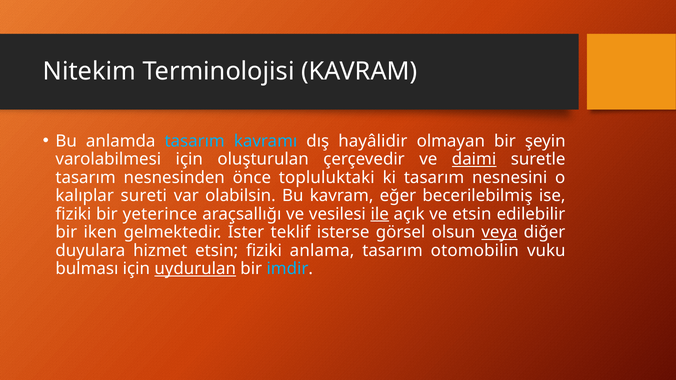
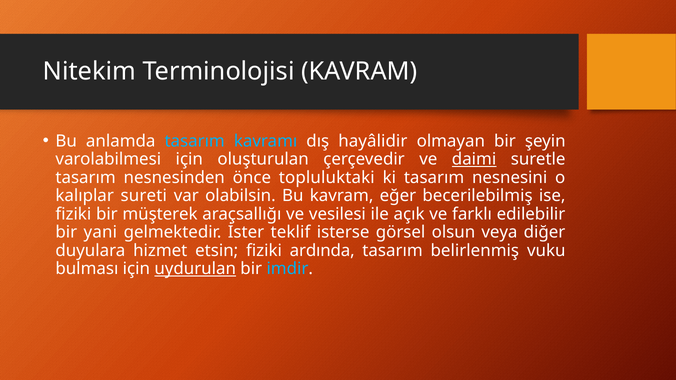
yeterince: yeterince -> müşterek (160, 214)
ile underline: present -> none (380, 214)
ve etsin: etsin -> farklı (472, 214)
iken: iken -> yani (100, 232)
veya underline: present -> none (499, 232)
anlama: anlama -> ardında (322, 251)
otomobilin: otomobilin -> belirlenmiş (475, 251)
